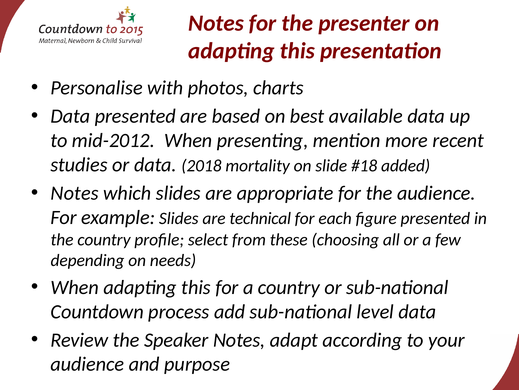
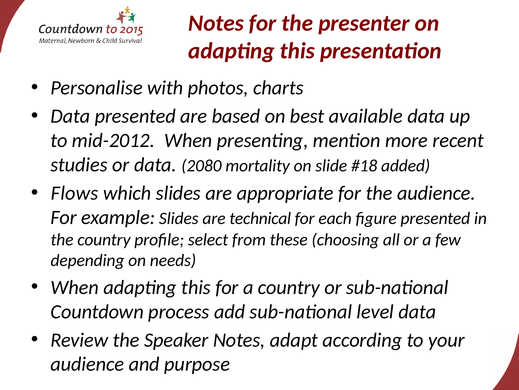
2018: 2018 -> 2080 (201, 165)
Notes: Notes -> Flows (75, 193)
